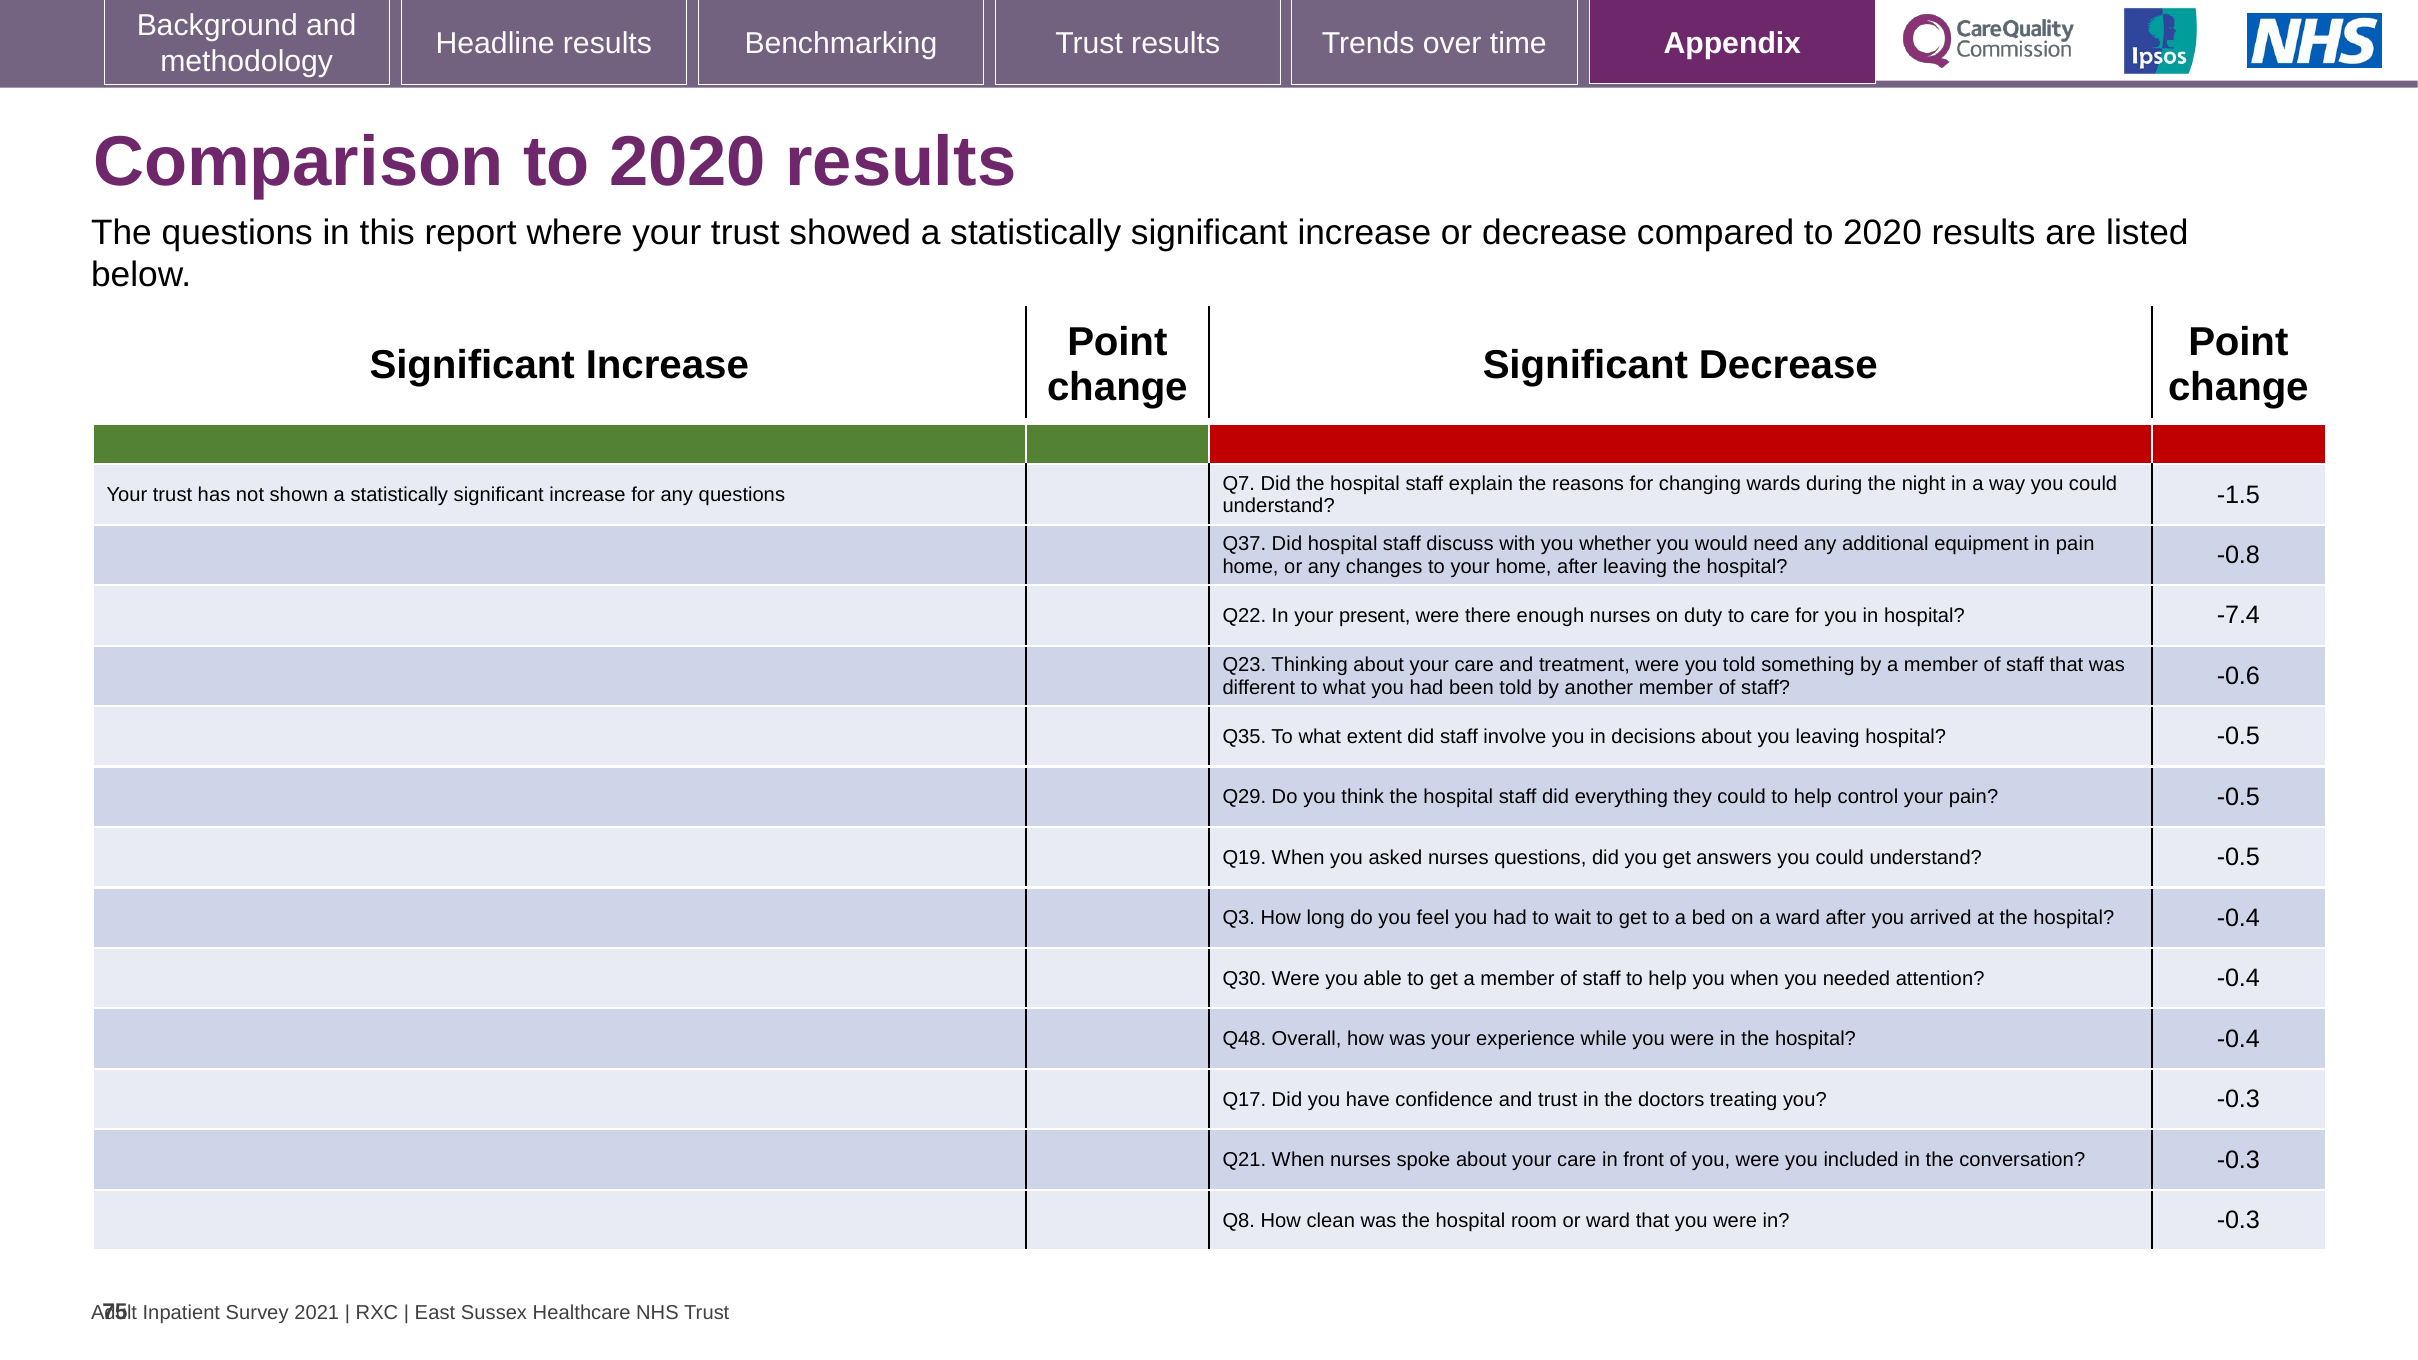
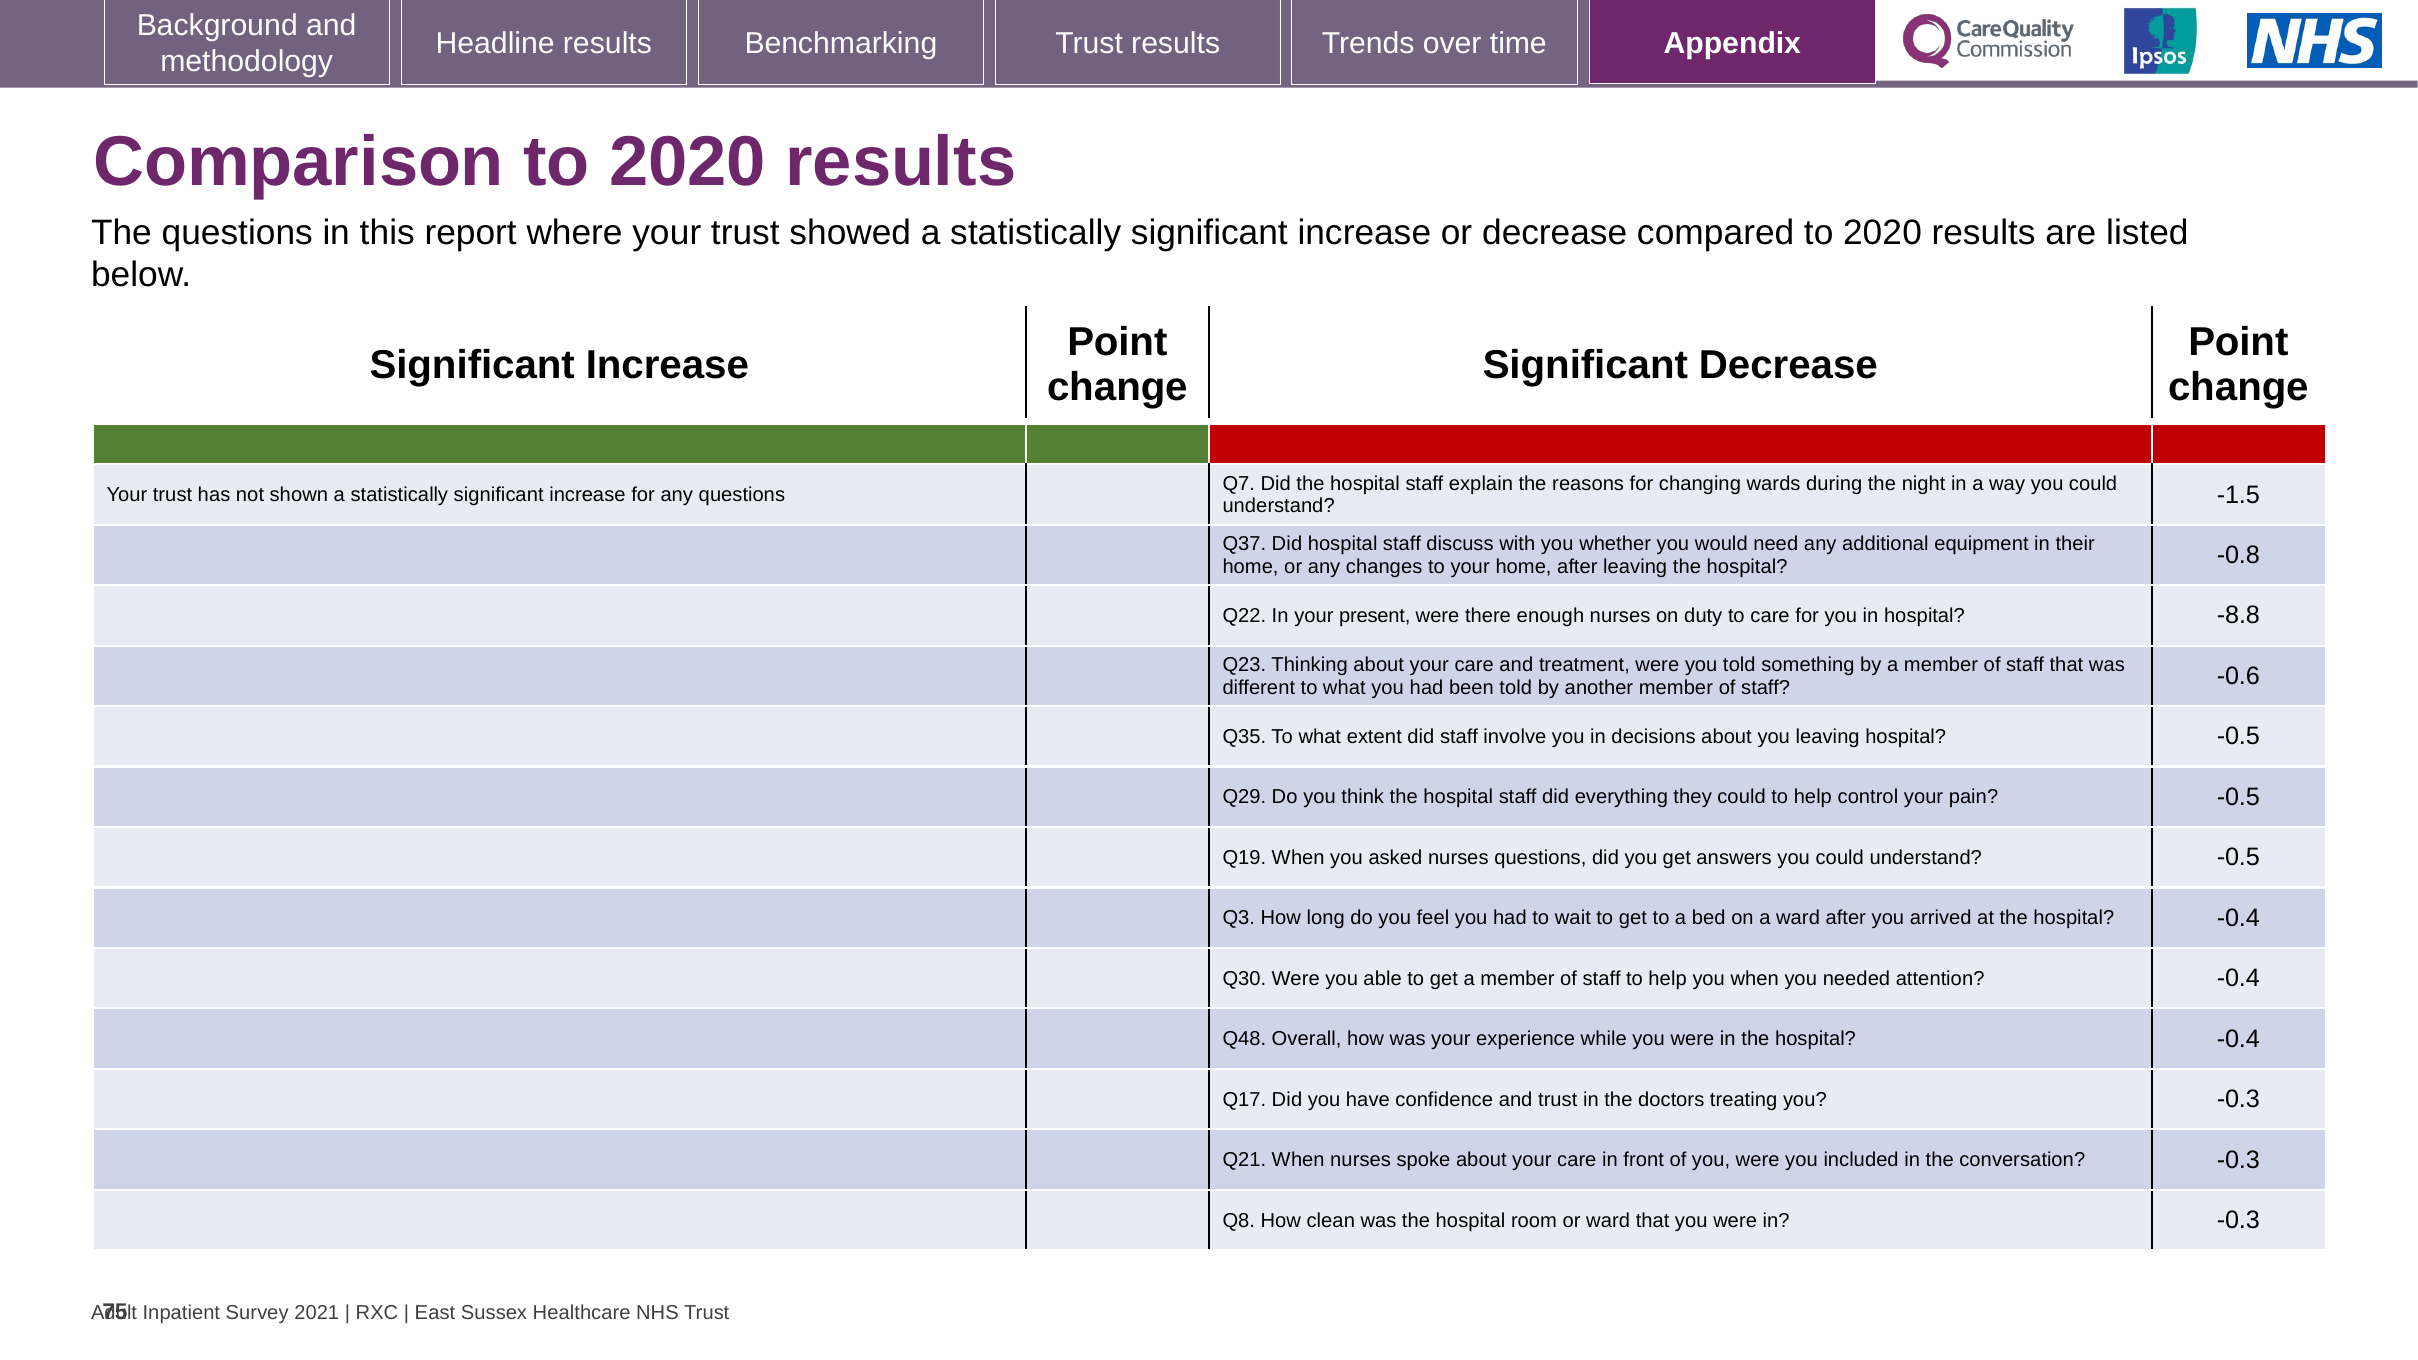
in pain: pain -> their (2075, 544)
-7.4: -7.4 -> -8.8 (2238, 616)
